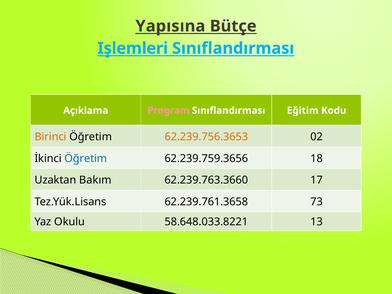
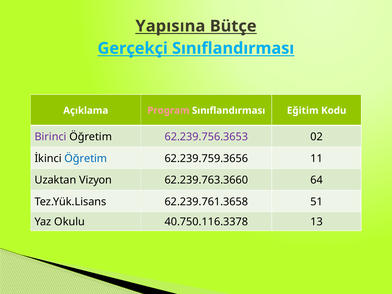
Işlemleri: Işlemleri -> Gerçekçi (133, 48)
Birinci colour: orange -> purple (51, 137)
62.239.756.3653 colour: orange -> purple (206, 137)
18: 18 -> 11 (317, 158)
Bakım: Bakım -> Vizyon (96, 180)
17: 17 -> 64 (317, 180)
73: 73 -> 51 (317, 202)
58.648.033.8221: 58.648.033.8221 -> 40.750.116.3378 (206, 222)
